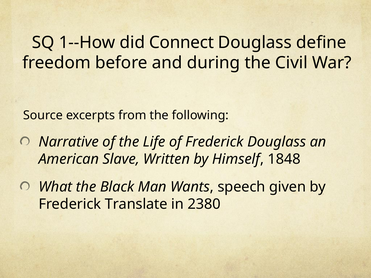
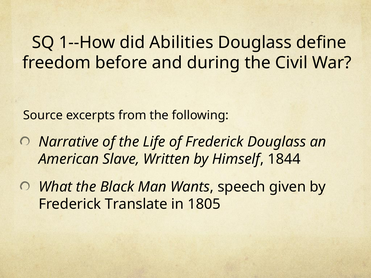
Connect: Connect -> Abilities (181, 42)
1848: 1848 -> 1844 (284, 159)
2380: 2380 -> 1805 (204, 204)
